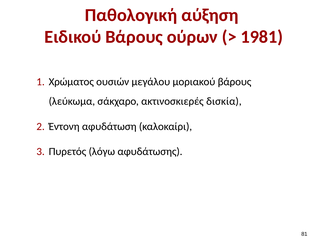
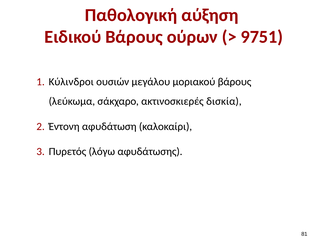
1981: 1981 -> 9751 (262, 37)
Χρώματος: Χρώματος -> Κύλινδροι (71, 82)
